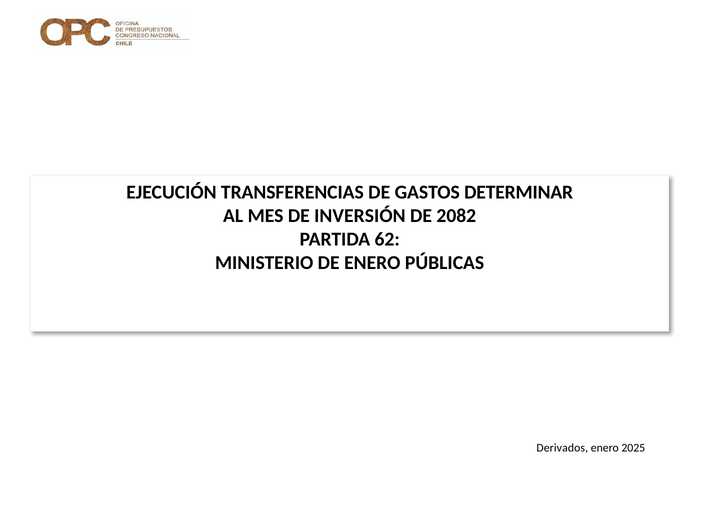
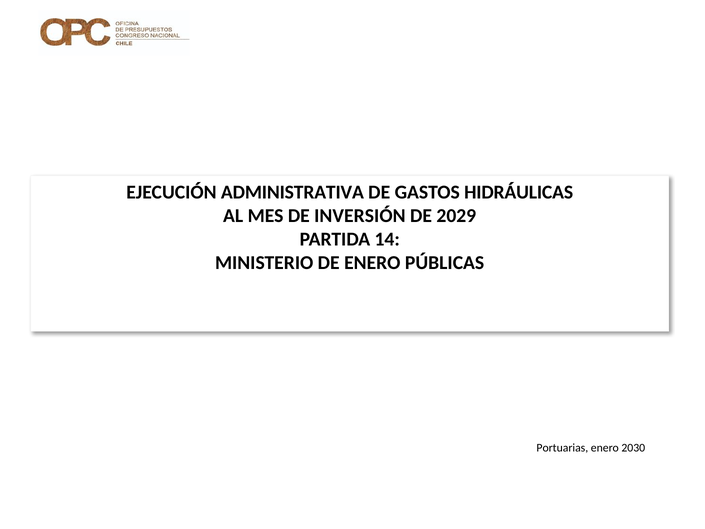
TRANSFERENCIAS: TRANSFERENCIAS -> ADMINISTRATIVA (292, 192)
DETERMINAR: DETERMINAR -> HIDRÁULICAS (519, 192)
2082: 2082 -> 2029 (456, 216)
62: 62 -> 14 (387, 239)
Derivados: Derivados -> Portuarias (562, 448)
2025: 2025 -> 2030 (633, 448)
